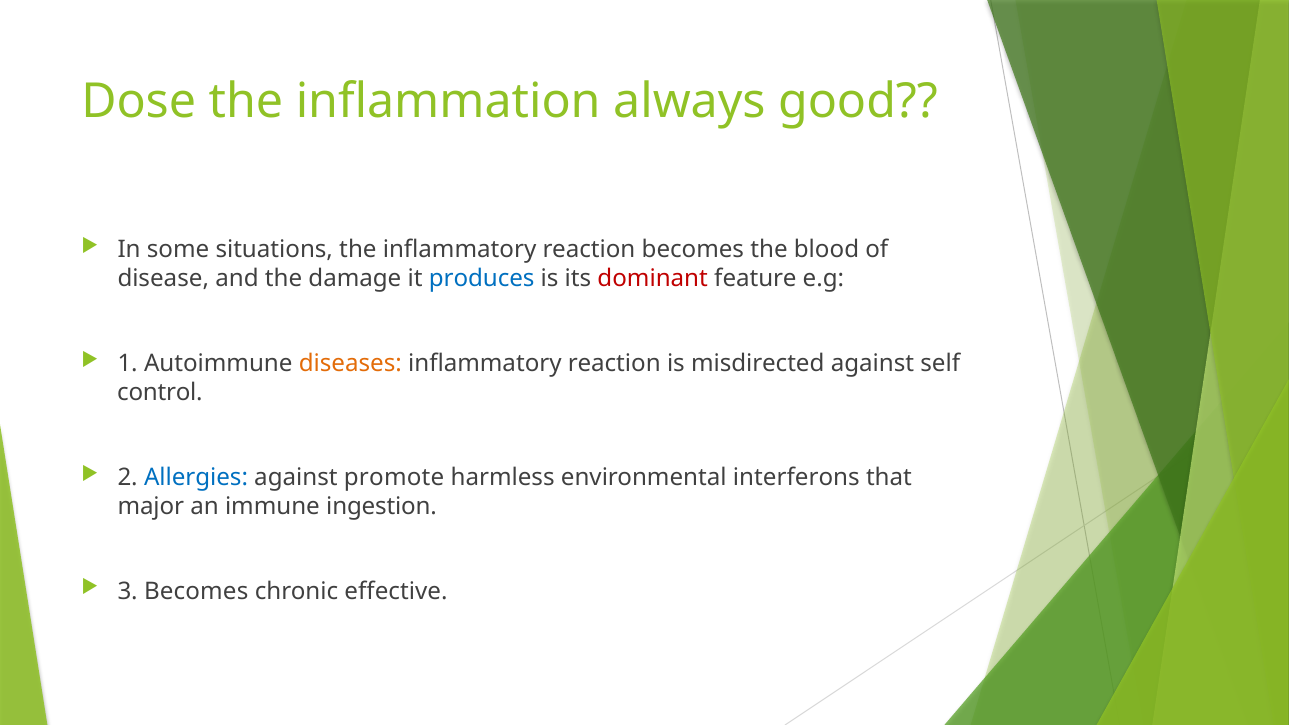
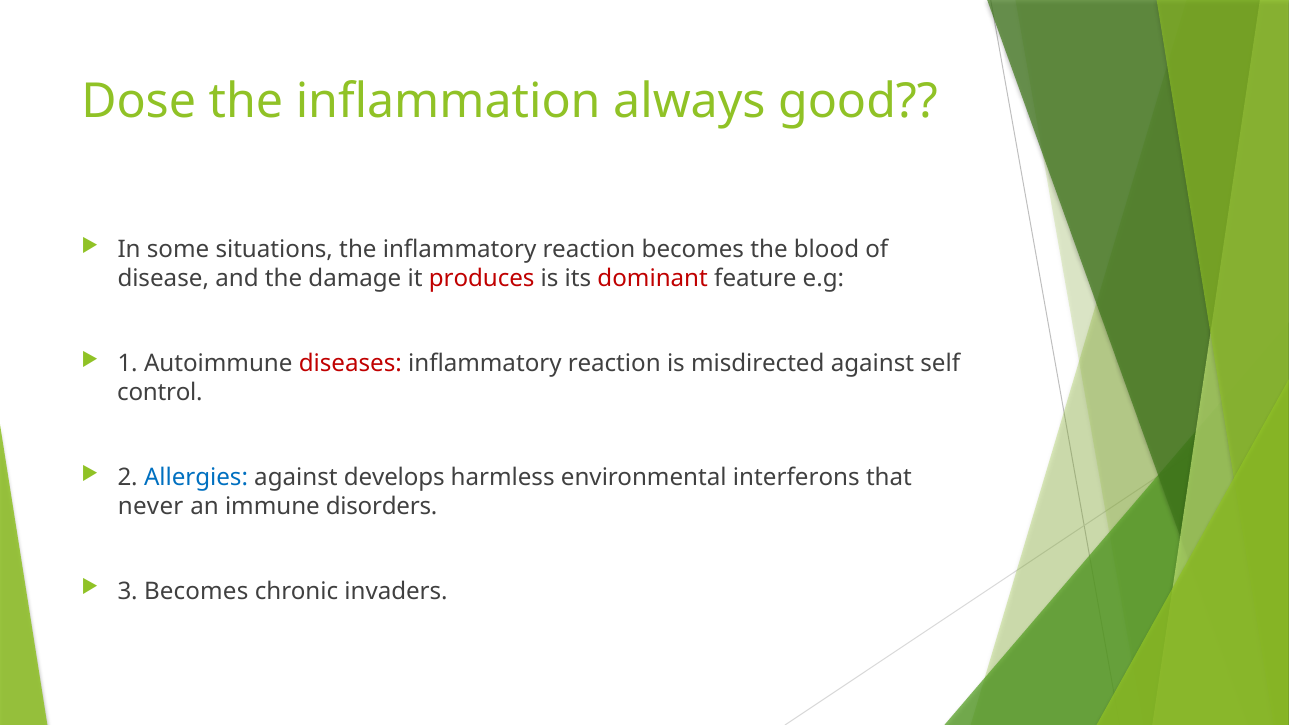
produces colour: blue -> red (482, 278)
diseases colour: orange -> red (350, 363)
promote: promote -> develops (394, 477)
major: major -> never (151, 506)
ingestion: ingestion -> disorders (382, 506)
effective: effective -> invaders (396, 591)
